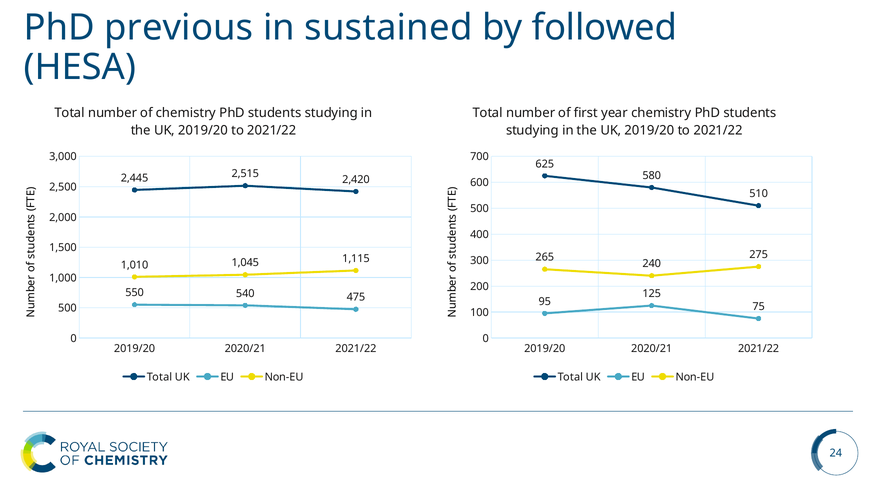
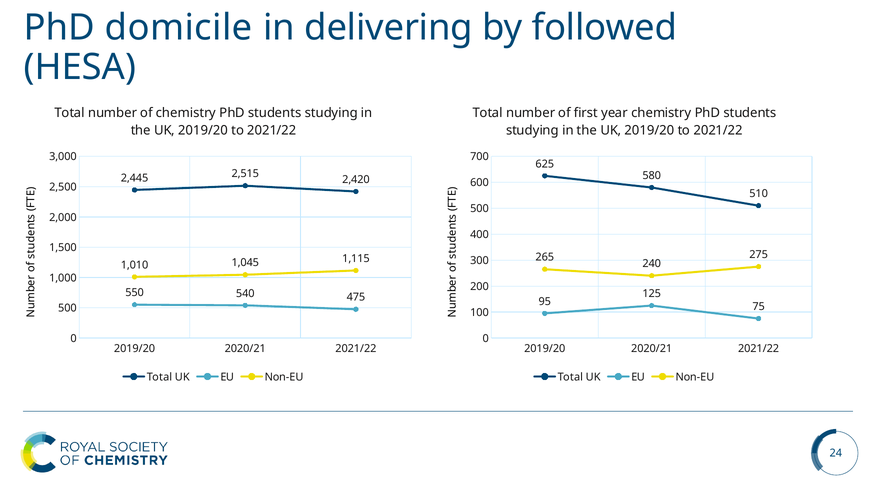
previous: previous -> domicile (179, 28)
sustained: sustained -> delivering (389, 28)
